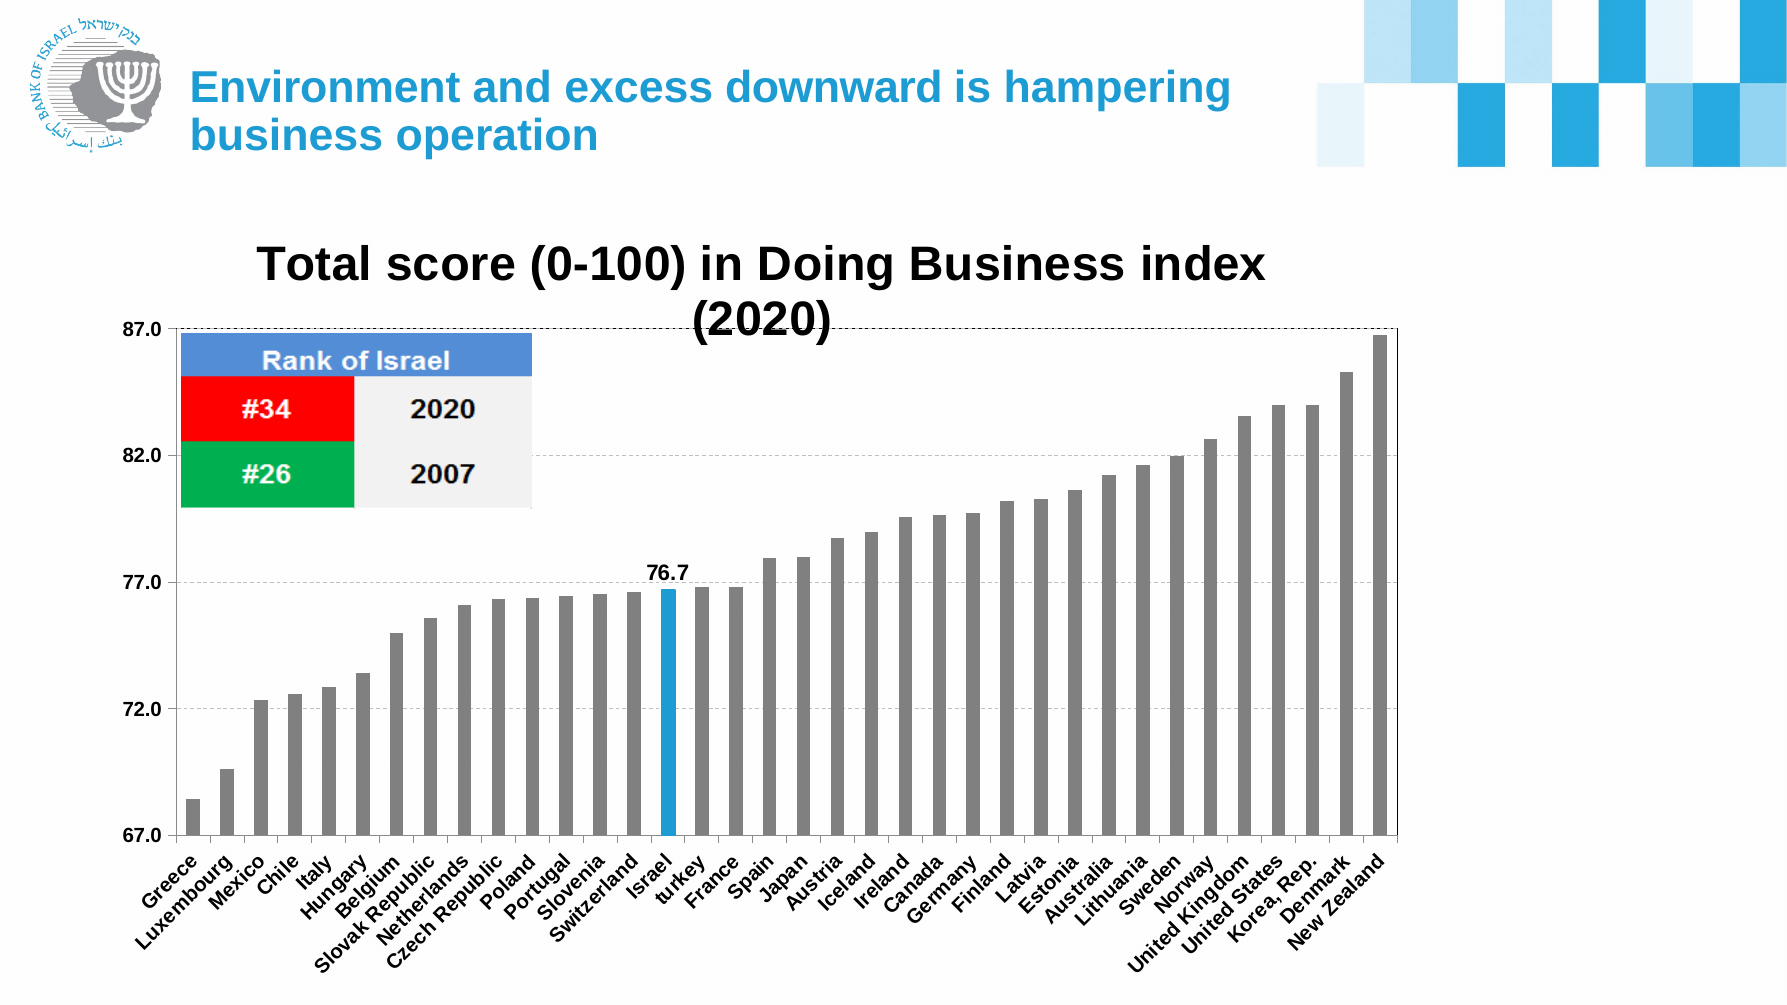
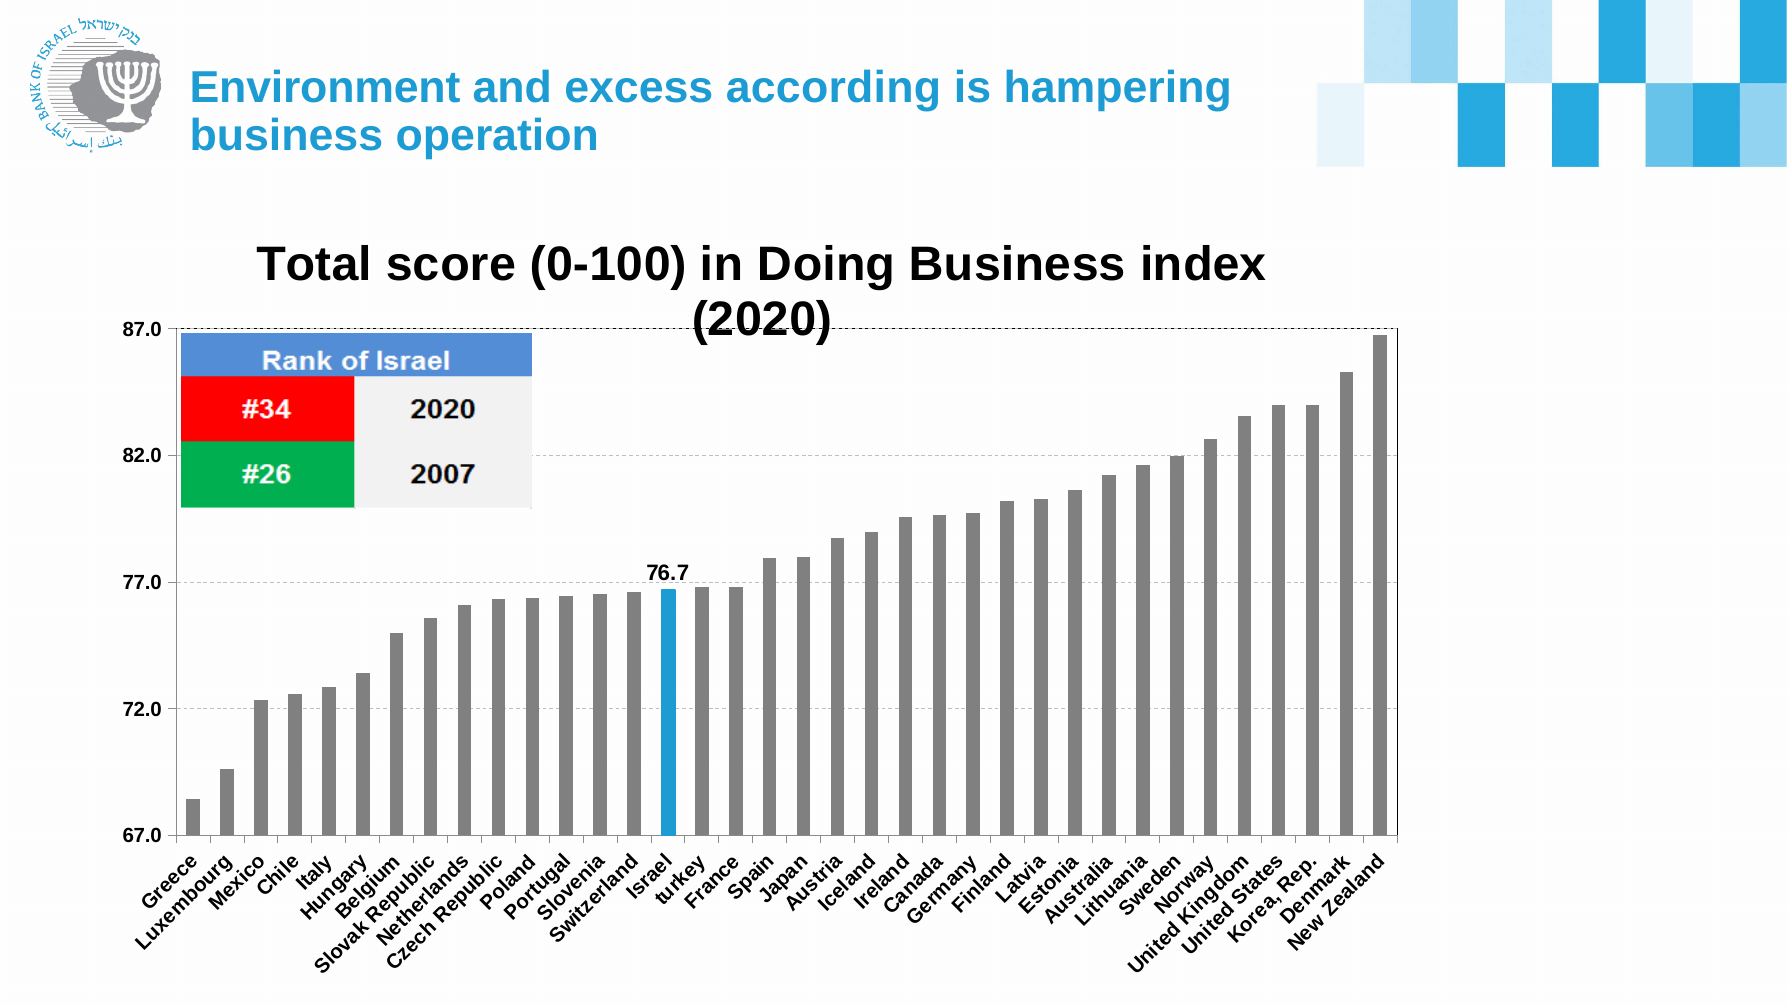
downward: downward -> according (833, 88)
